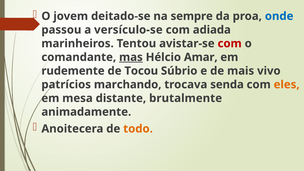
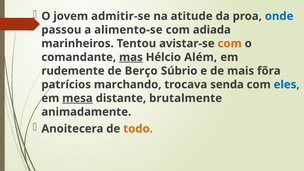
deitado-se: deitado-se -> admitir-se (121, 16)
sempre: sempre -> atitude (192, 16)
versículo-se: versículo-se -> alimento-se (128, 30)
com colour: red -> orange (230, 43)
Amar: Amar -> Além (201, 57)
Tocou: Tocou -> Berço (141, 71)
vivo: vivo -> fõra (269, 71)
eles colour: orange -> blue (287, 85)
mesa underline: none -> present (77, 98)
